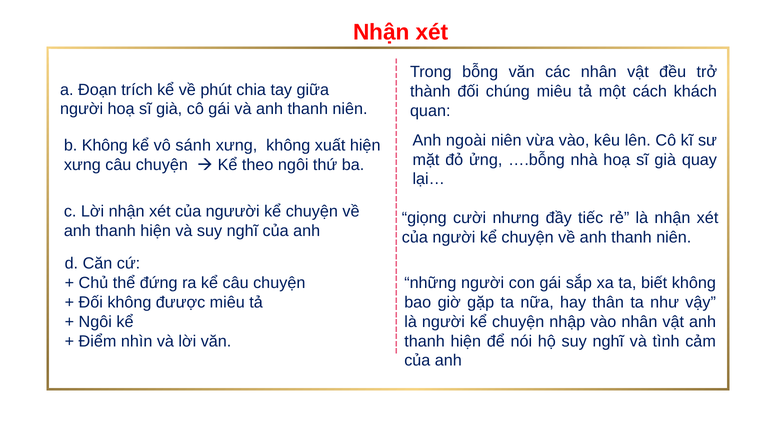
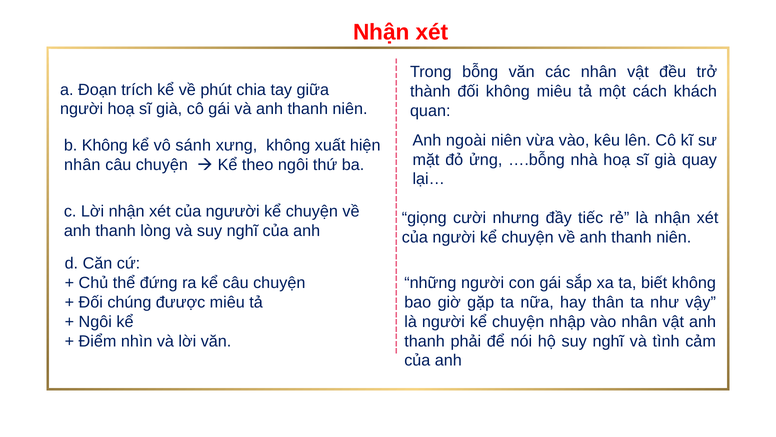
đối chúng: chúng -> không (508, 91)
xưng: xưng -> nhân (82, 165)
hiện: hiện -> lòng (156, 231)
Đối không: không -> chúng (129, 302)
hiện: hiện -> phải (466, 341)
